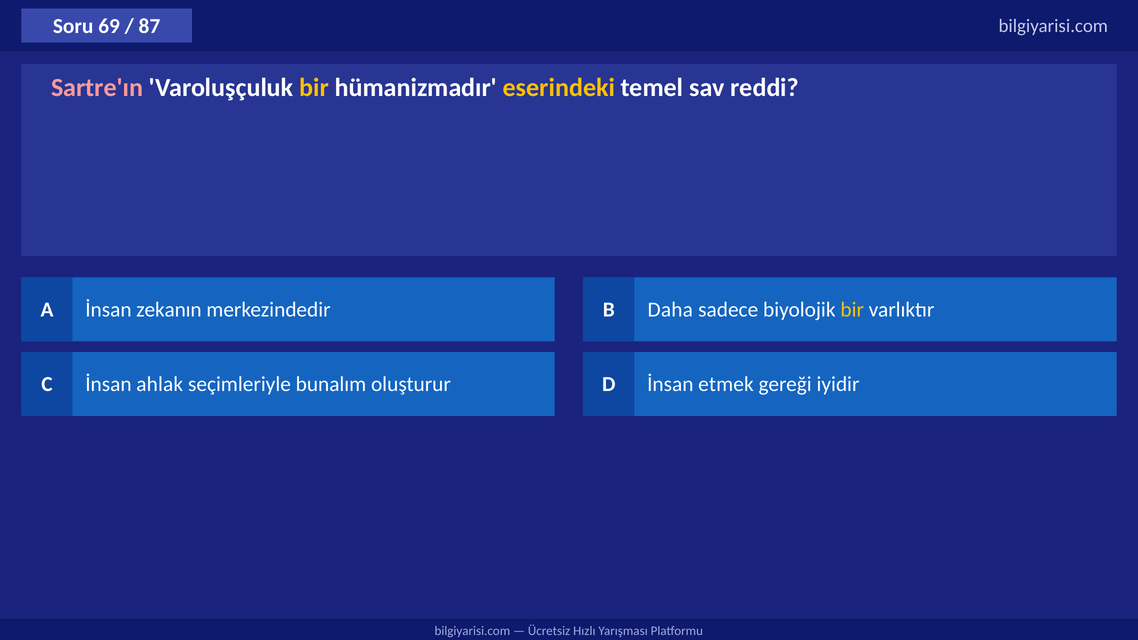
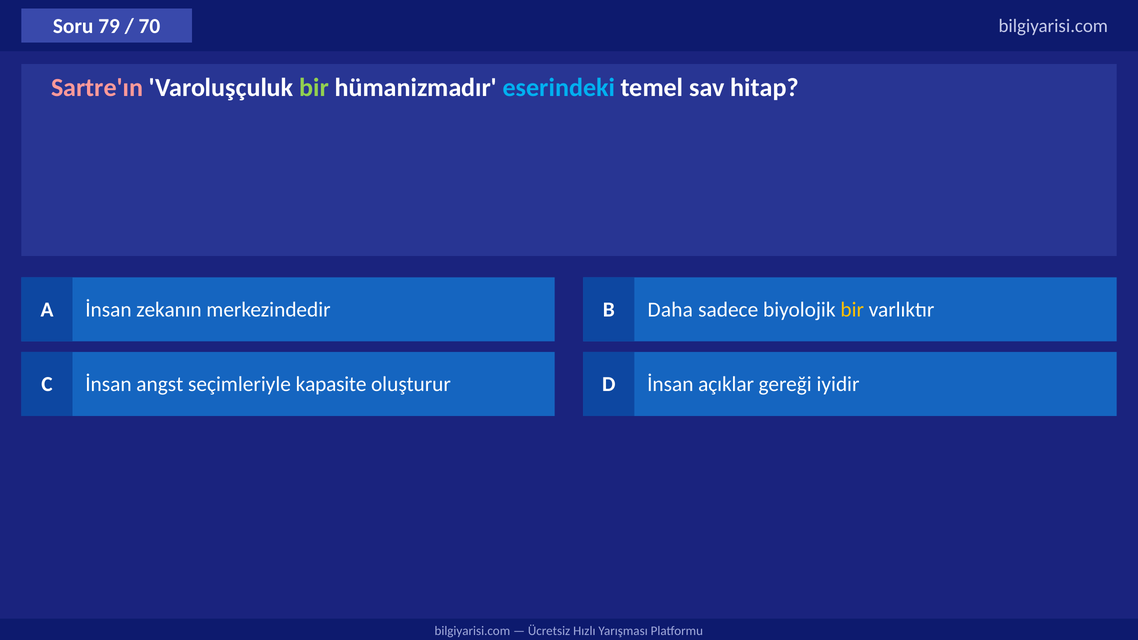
69: 69 -> 79 (109, 26)
87: 87 -> 70 (149, 26)
bir colour: yellow -> light green (314, 88)
eserindeki colour: yellow -> light blue (559, 88)
reddi: reddi -> hitap (765, 88)
ahlak: ahlak -> angst (160, 384)
bunalım: bunalım -> kapasite (331, 384)
etmek: etmek -> açıklar (726, 384)
